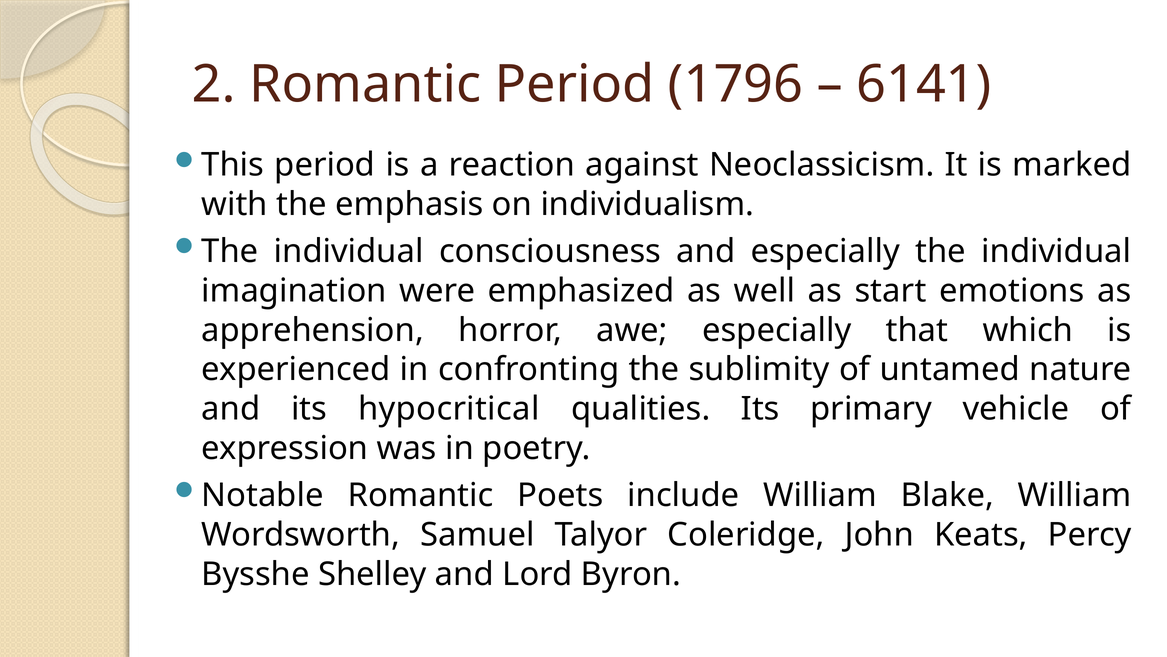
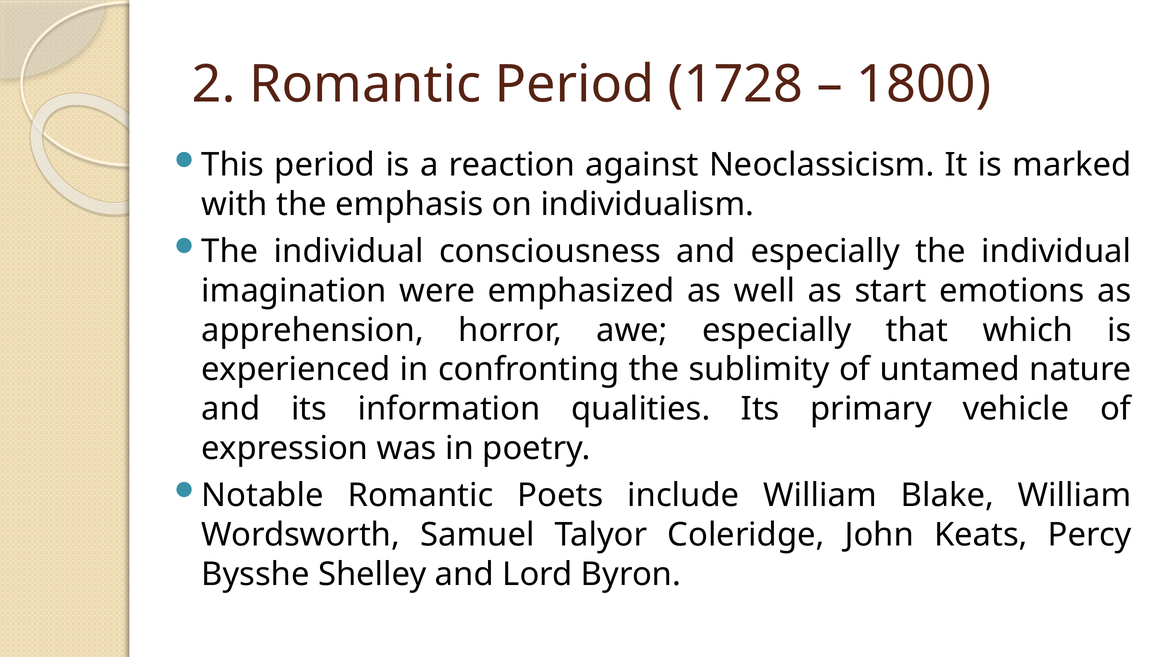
1796: 1796 -> 1728 (736, 85)
6141: 6141 -> 1800 (924, 85)
hypocritical: hypocritical -> information (449, 409)
